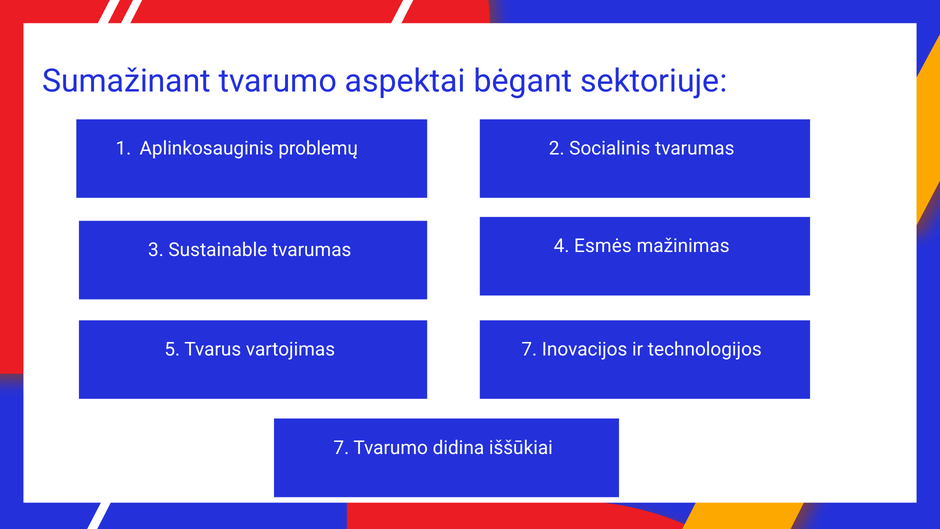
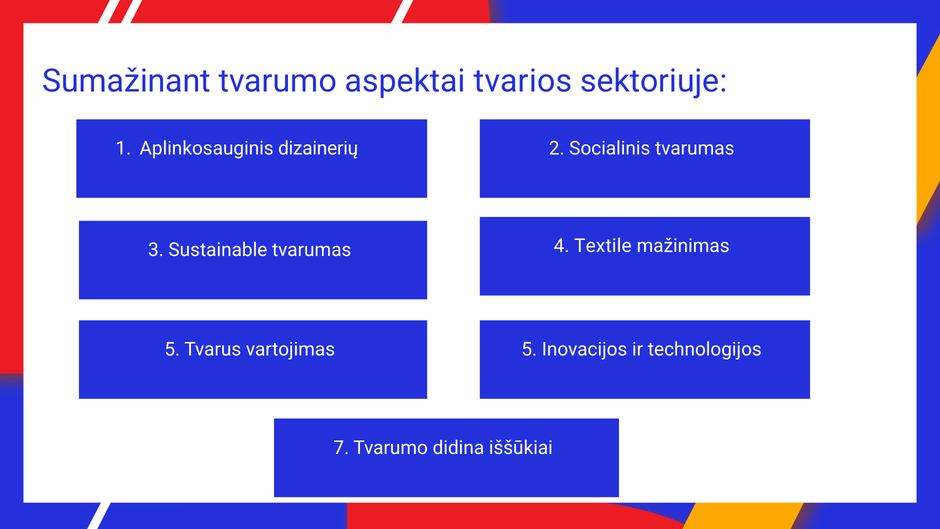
bėgant: bėgant -> tvarios (523, 81)
problemų: problemų -> dizainerių (318, 148)
Esmės: Esmės -> Textile (603, 246)
vartojimas 7: 7 -> 5 (529, 349)
